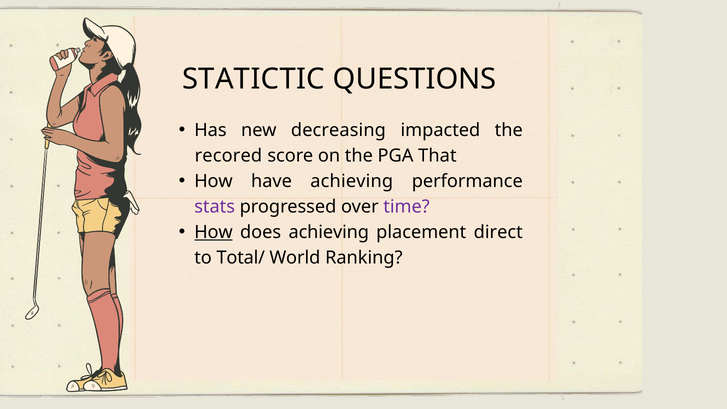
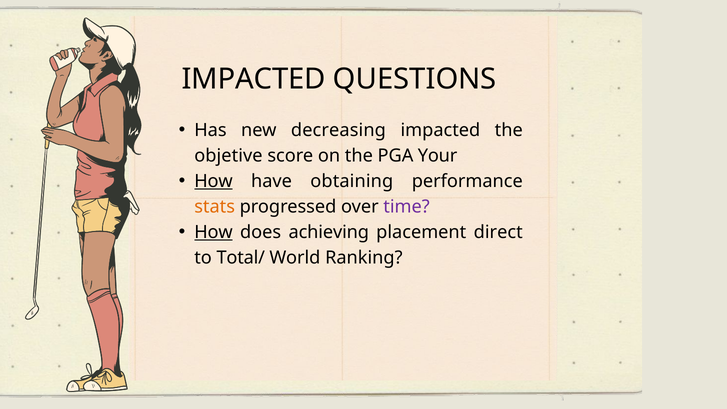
STATICTIC: STATICTIC -> IMPACTED (254, 79)
recored: recored -> objetive (228, 156)
That: That -> Your (438, 156)
How underline: none -> present (214, 181)
have achieving: achieving -> obtaining (352, 181)
stats colour: purple -> orange (215, 207)
